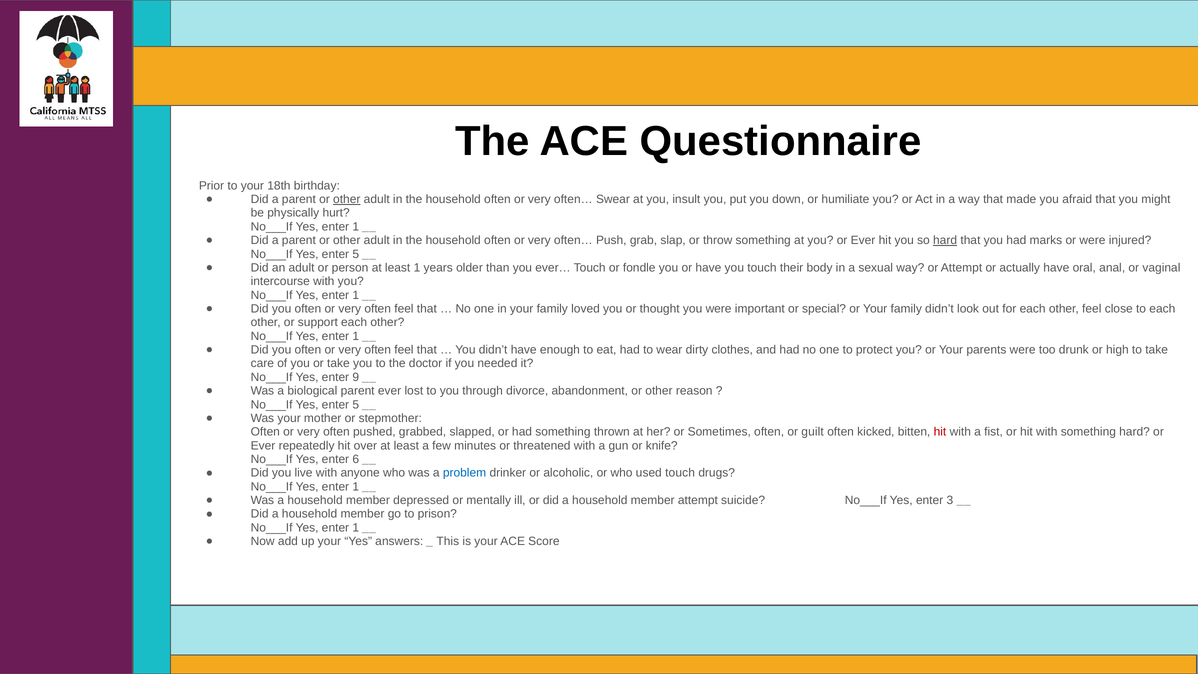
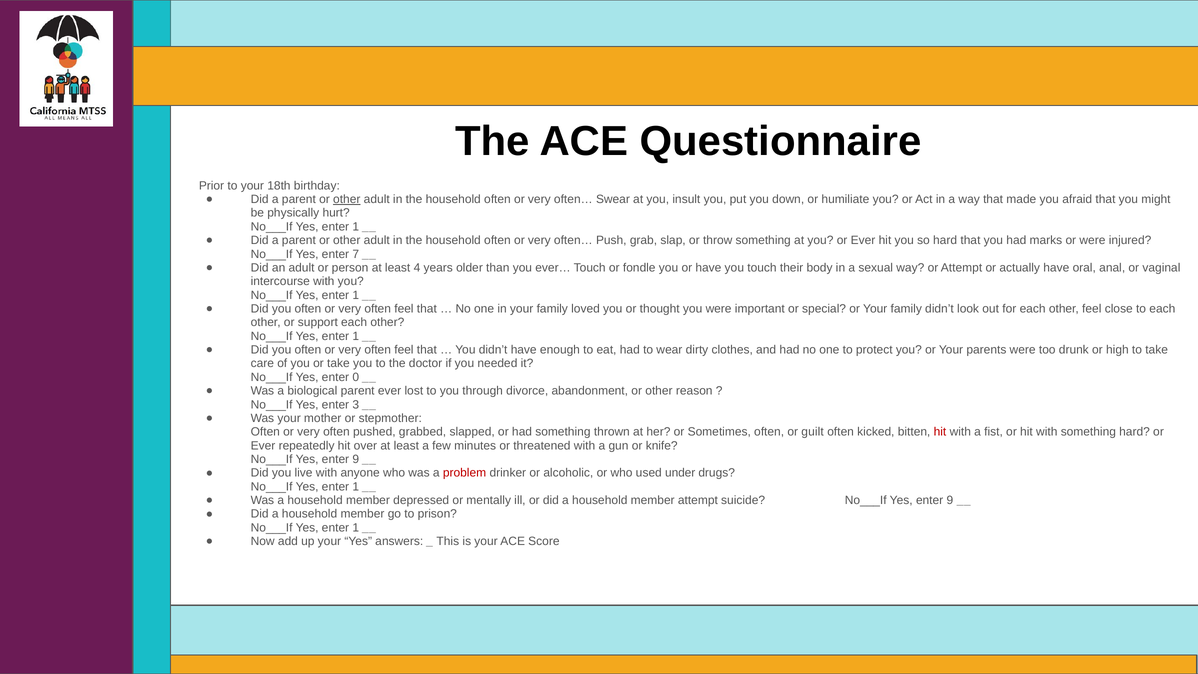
hard underline: present -> none (945, 240)
5: 5 -> 7 (356, 254)
least 1: 1 -> 4 (417, 268)
9: 9 -> 0 (356, 377)
5: 5 -> 3 (356, 404)
6: 6 -> 9 (356, 459)
problem colour: blue -> red (465, 473)
used touch: touch -> under (680, 473)
3: 3 -> 9 (950, 500)
